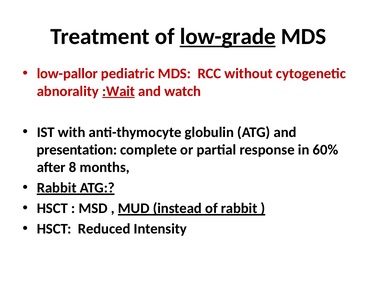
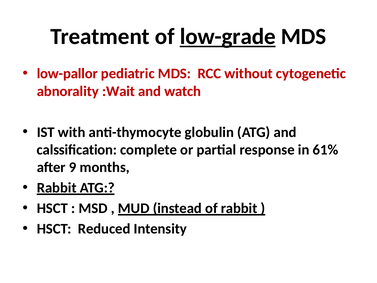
:Wait underline: present -> none (119, 91)
presentation: presentation -> calssiﬁcation (77, 150)
60%: 60% -> 61% (325, 150)
8: 8 -> 9 (73, 167)
